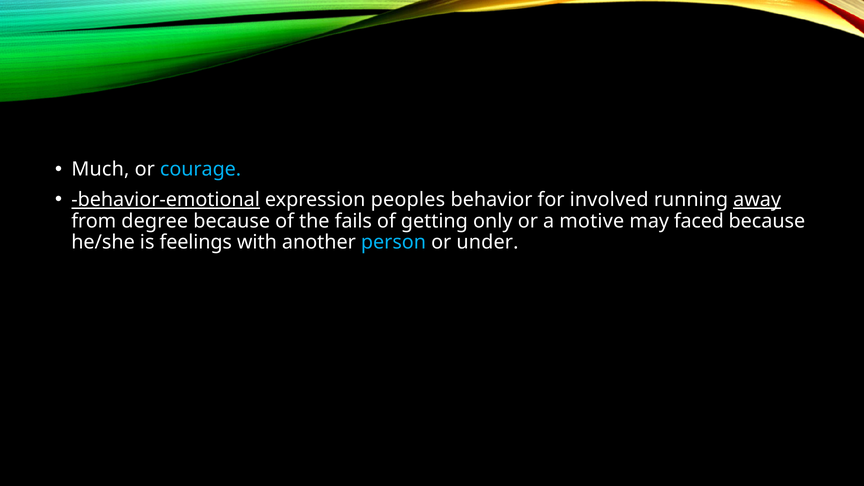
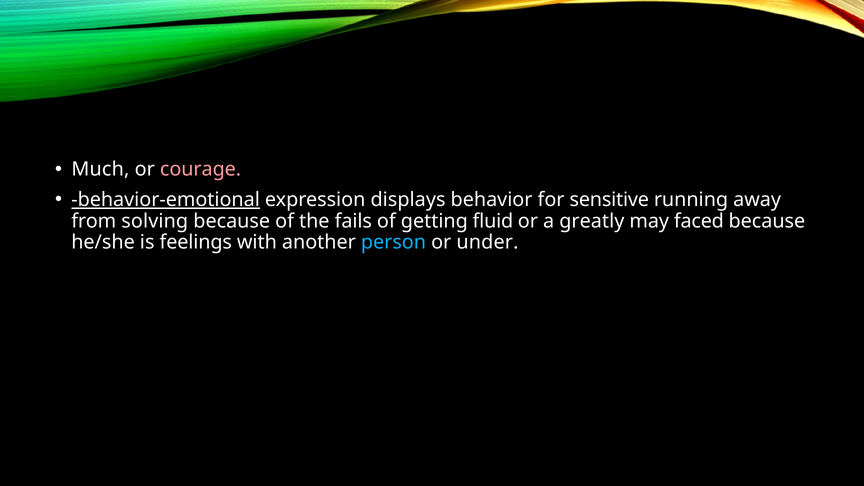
courage colour: light blue -> pink (201, 169)
peoples: peoples -> displays (408, 200)
involved: involved -> sensitive (609, 200)
away underline: present -> none (757, 200)
degree: degree -> solving (155, 221)
only: only -> fluid (493, 221)
motive: motive -> greatly (592, 221)
